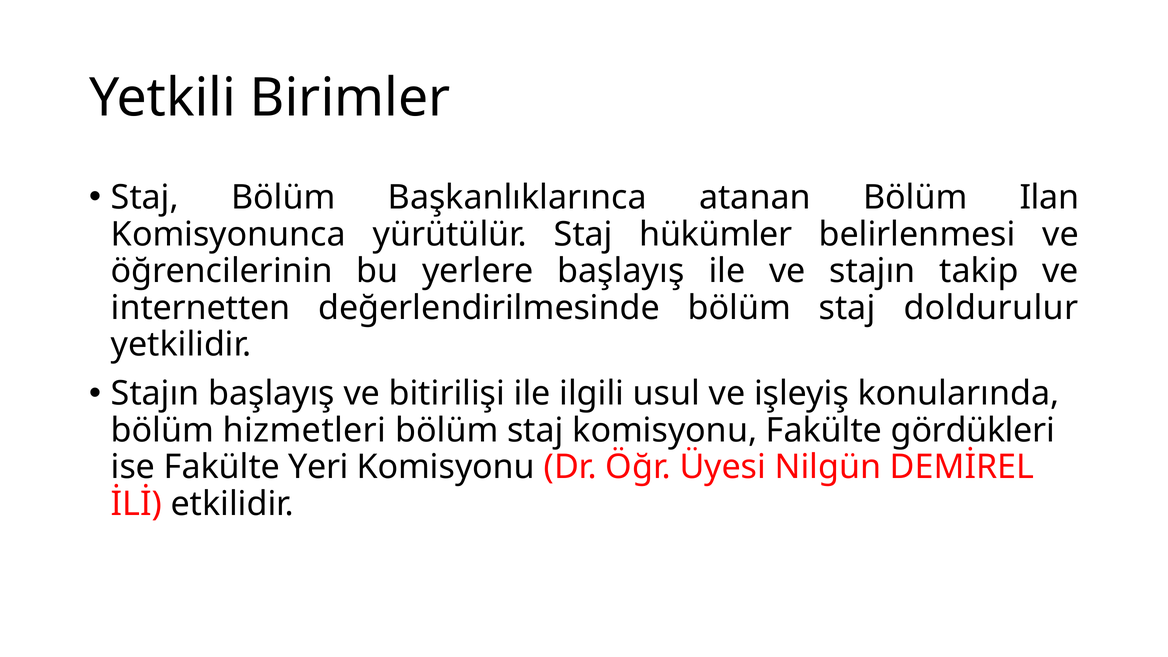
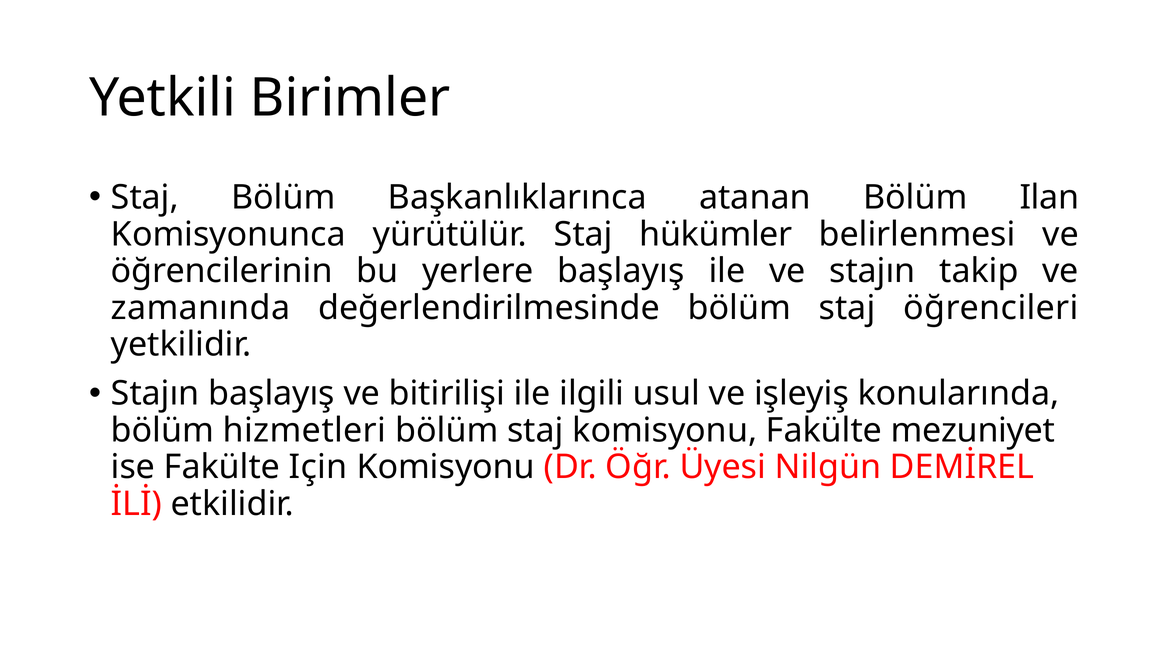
internetten: internetten -> zamanında (201, 308)
doldurulur: doldurulur -> öğrencileri (991, 308)
gördükleri: gördükleri -> mezuniyet (973, 430)
Yeri: Yeri -> Için (318, 467)
